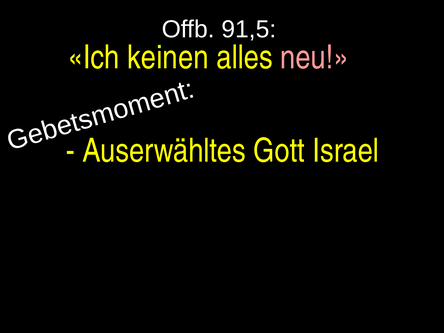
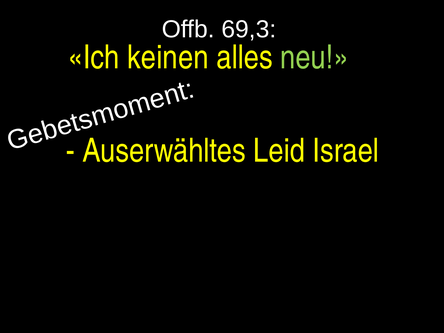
91,5: 91,5 -> 69,3 (249, 29)
neu colour: pink -> light green (314, 58)
Gott: Gott -> Leid (279, 151)
